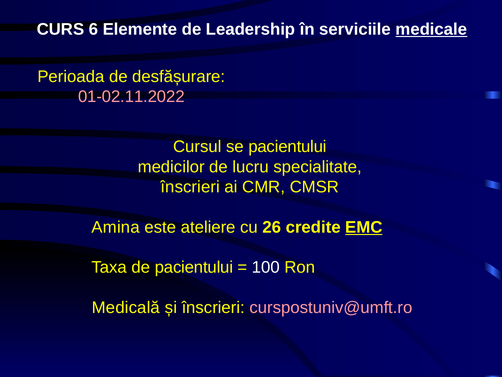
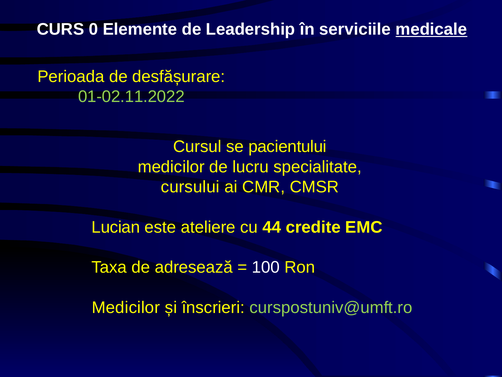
6: 6 -> 0 (94, 29)
01-02.11.2022 colour: pink -> light green (131, 96)
înscrieri: înscrieri -> cursului (190, 187)
Amina: Amina -> Lucian (116, 227)
26: 26 -> 44 (272, 227)
EMC underline: present -> none (364, 227)
de pacientului: pacientului -> adresează (194, 267)
Medicală: Medicală -> Medicilor (126, 307)
curspostuniv@umft.ro colour: pink -> light green (331, 307)
